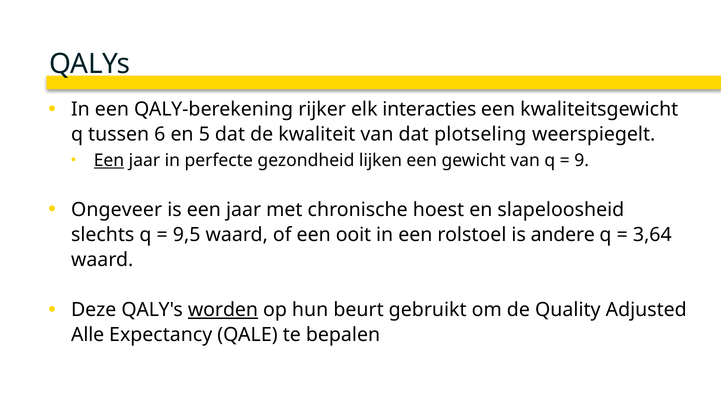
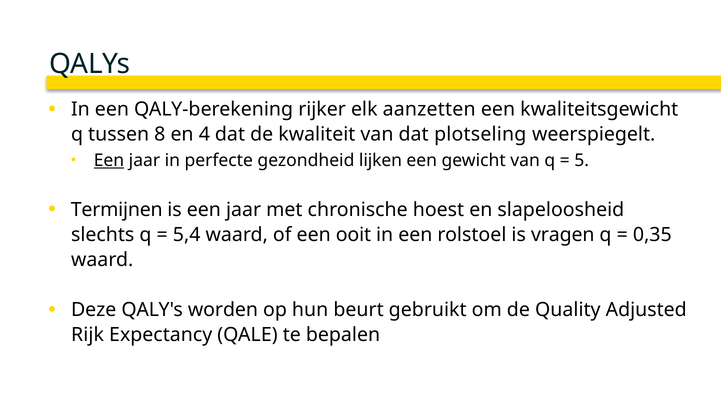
interacties: interacties -> aanzetten (429, 109)
6: 6 -> 8 (160, 134)
5: 5 -> 4 (204, 134)
9: 9 -> 5 (582, 160)
Ongeveer: Ongeveer -> Termijnen (117, 209)
9,5: 9,5 -> 5,4 (187, 234)
andere: andere -> vragen (563, 234)
3,64: 3,64 -> 0,35 (652, 234)
worden underline: present -> none (223, 310)
Alle: Alle -> Rijk (88, 335)
